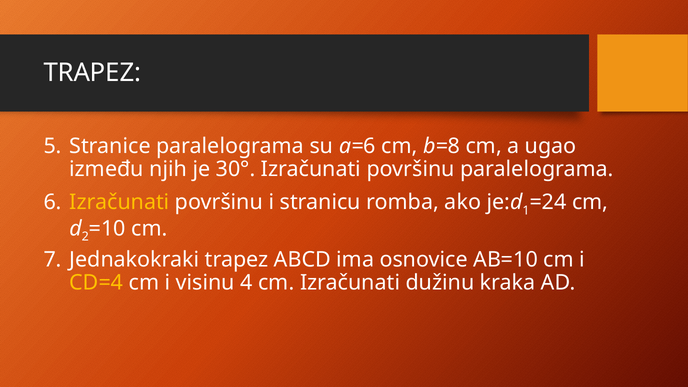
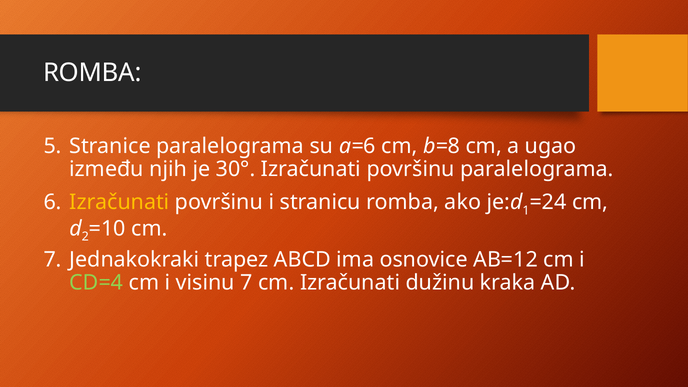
TRAPEZ: TRAPEZ -> ROMBA (92, 73)
AB=10: AB=10 -> AB=12 (506, 260)
CD=4 colour: yellow -> light green (96, 283)
visinu 4: 4 -> 7 (246, 283)
